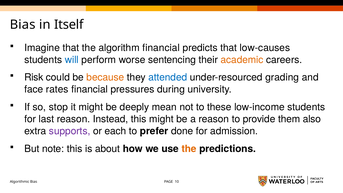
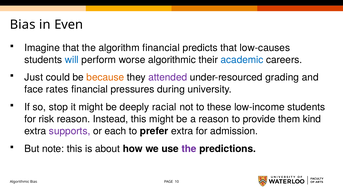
Itself: Itself -> Even (69, 24)
worse sentencing: sentencing -> algorithmic (172, 60)
academic colour: orange -> blue (242, 60)
Risk: Risk -> Just (34, 77)
attended colour: blue -> purple (168, 77)
mean: mean -> racial (164, 107)
last: last -> risk (46, 119)
also: also -> kind (312, 119)
prefer done: done -> extra (182, 131)
the colour: orange -> purple (189, 149)
